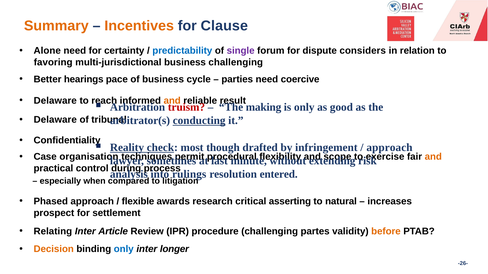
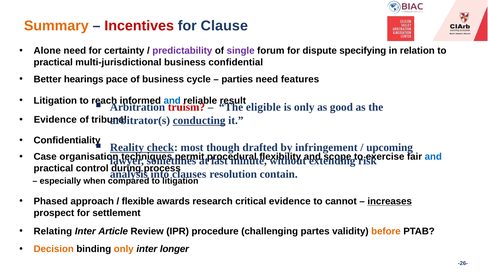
Incentives colour: orange -> red (139, 26)
predictability colour: blue -> purple (182, 51)
considers: considers -> specifying (363, 51)
favoring: favoring -> practical (53, 62)
business challenging: challenging -> confidential (236, 62)
coercive: coercive -> features (300, 79)
Delaware: Delaware -> Litigation (55, 101)
and colour: orange -> blue (172, 101)
making: making -> eligible (263, 107)
Delaware: Delaware -> Evidence (55, 120)
approach: approach -> upcoming (390, 148)
and colour: orange -> blue (433, 157)
rulings: rulings -> clauses (189, 174)
entered: entered -> contain (279, 174)
critical asserting: asserting -> evidence (290, 202)
natural: natural -> cannot (341, 202)
increases underline: none -> present (390, 202)
only colour: blue -> orange (124, 250)
